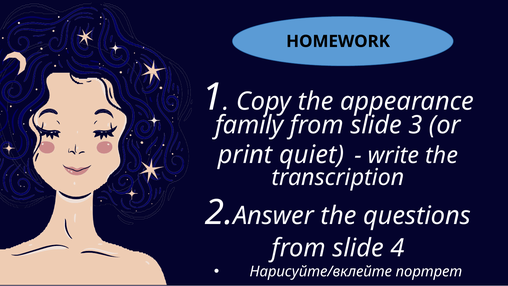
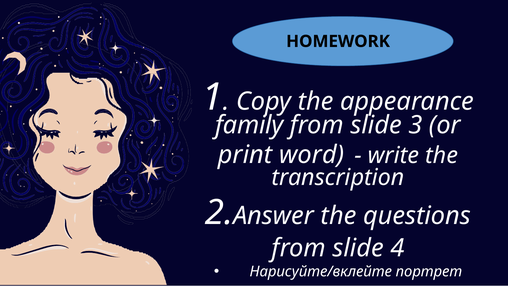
quiet: quiet -> word (312, 155)
